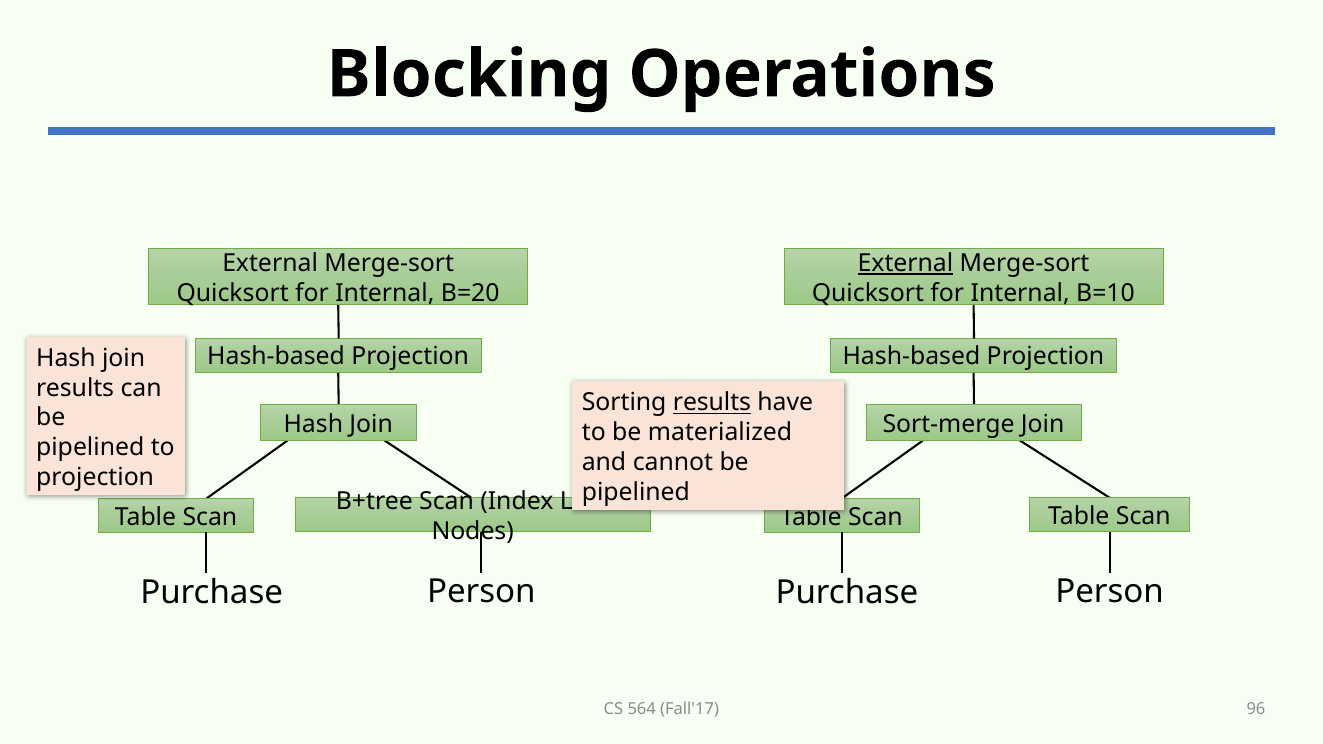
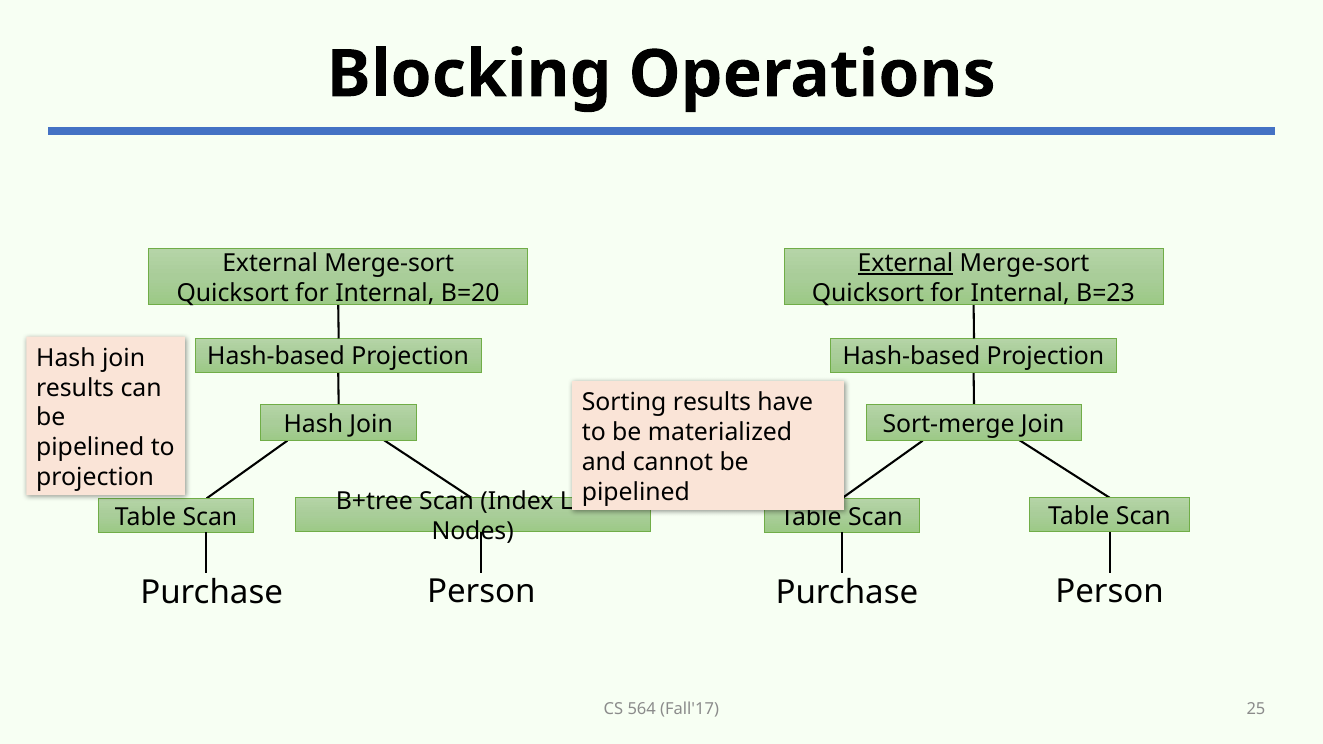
B=10: B=10 -> B=23 (1106, 293)
results underline: present -> none (712, 403)
96: 96 -> 25 (1256, 709)
